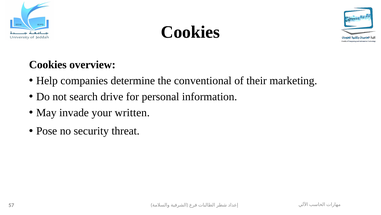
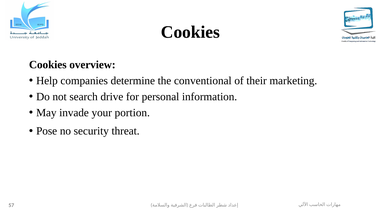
written: written -> portion (132, 112)
